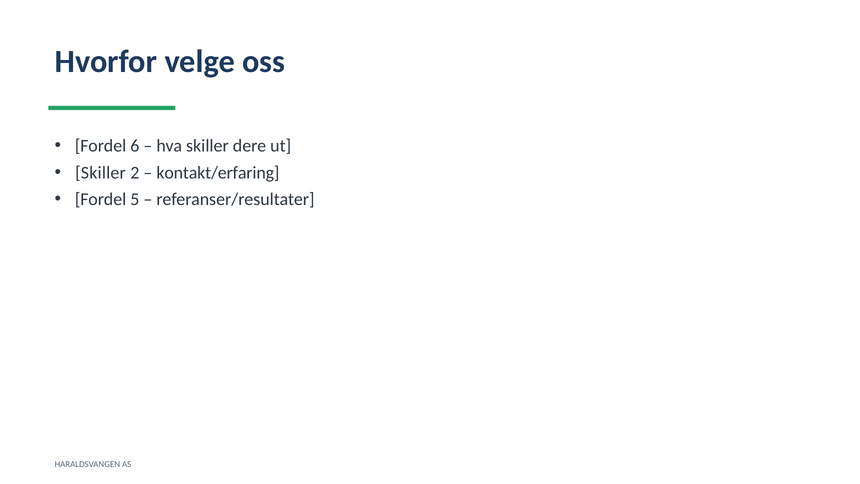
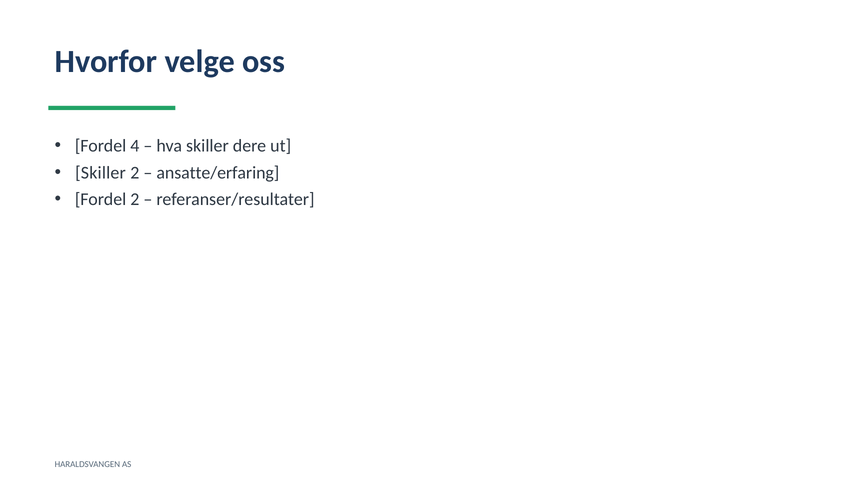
6: 6 -> 4 (135, 146)
kontakt/erfaring: kontakt/erfaring -> ansatte/erfaring (218, 173)
Fordel 5: 5 -> 2 (135, 199)
